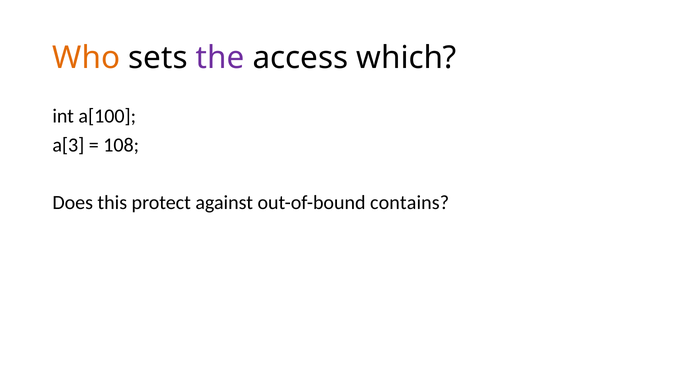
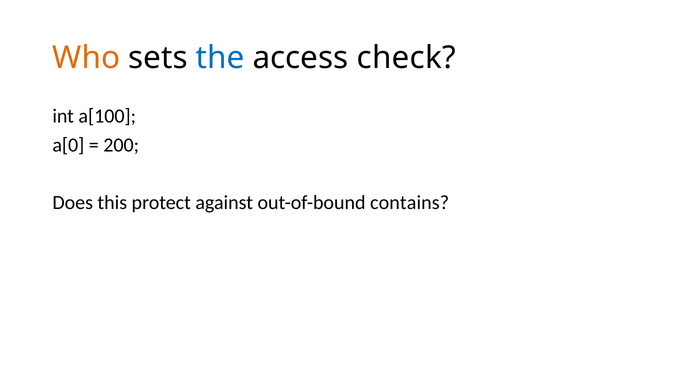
the colour: purple -> blue (220, 58)
which: which -> check (406, 58)
a[3: a[3 -> a[0 (68, 145)
108: 108 -> 200 (121, 145)
